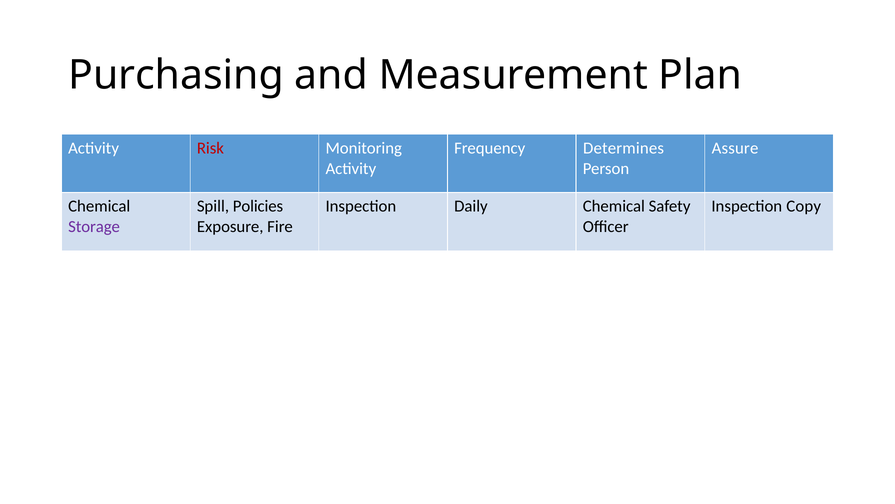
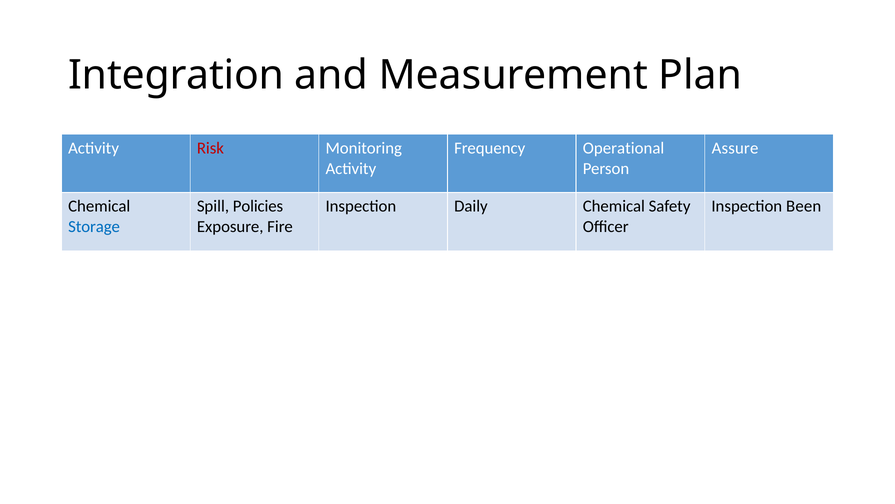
Purchasing: Purchasing -> Integration (176, 75)
Determines: Determines -> Operational (624, 148)
Copy: Copy -> Been (804, 206)
Storage colour: purple -> blue (94, 227)
